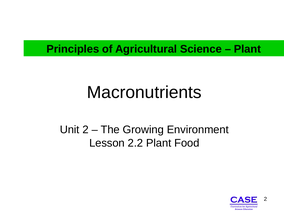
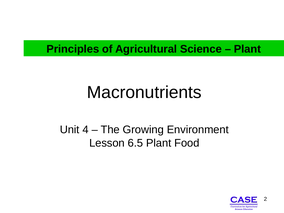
Unit 2: 2 -> 4 (86, 130)
2.2: 2.2 -> 6.5 (135, 143)
